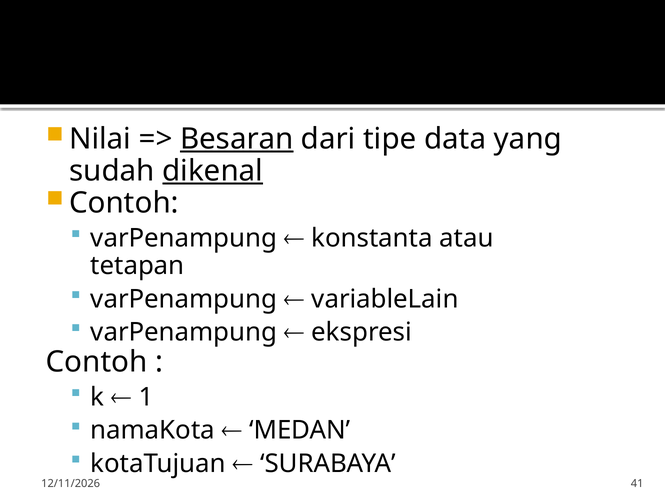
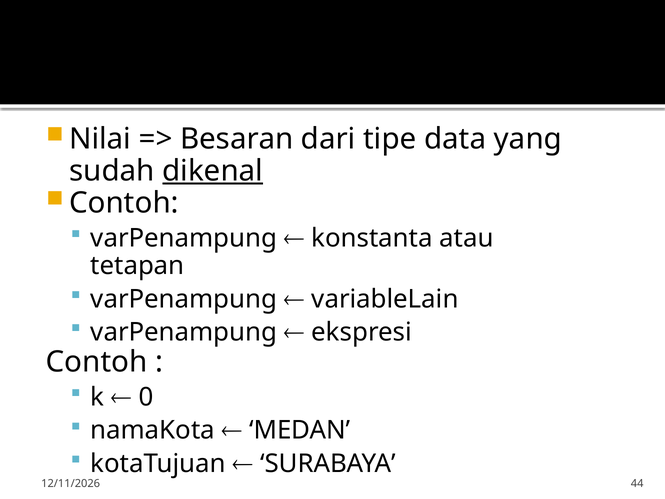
Besaran underline: present -> none (237, 139)
1: 1 -> 0 (146, 397)
41: 41 -> 44 (637, 483)
